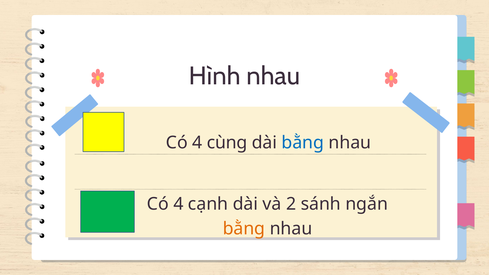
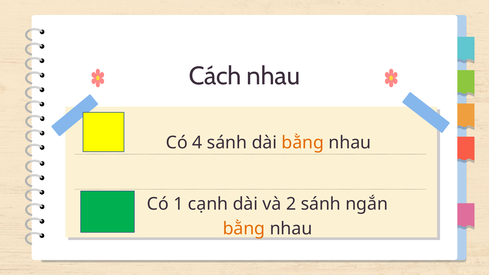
Hình: Hình -> Cách (215, 76)
4 cùng: cùng -> sánh (227, 143)
bằng colour: blue -> orange (303, 143)
4: 4 -> 1 (178, 204)
